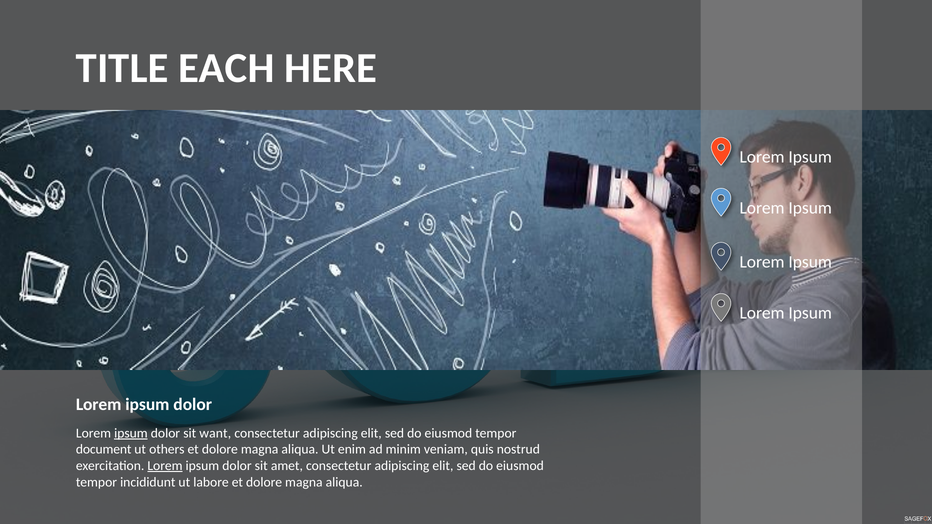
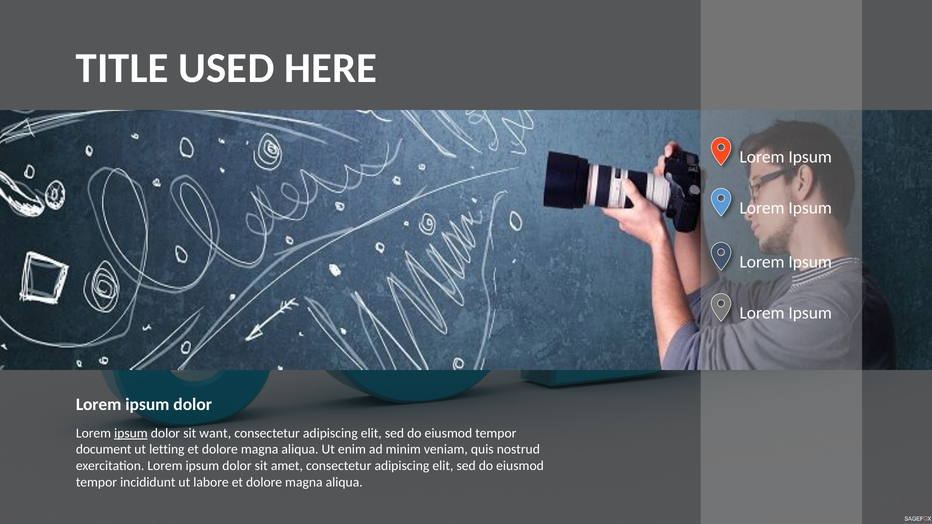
EACH: EACH -> USED (226, 68)
others: others -> letting (167, 450)
Lorem underline: present -> none (165, 466)
